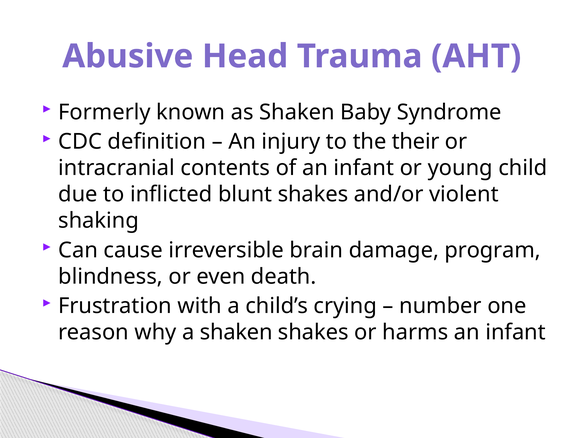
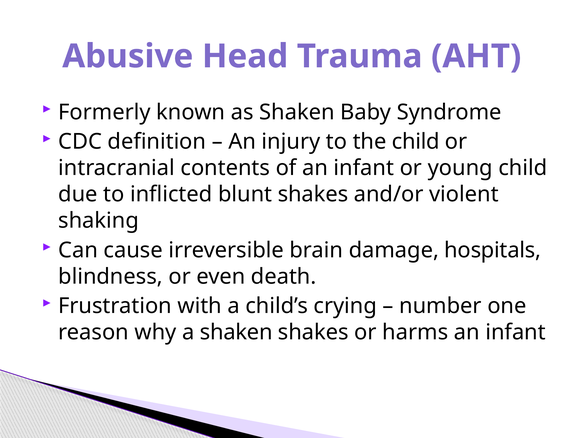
the their: their -> child (416, 142)
program: program -> hospitals (493, 250)
